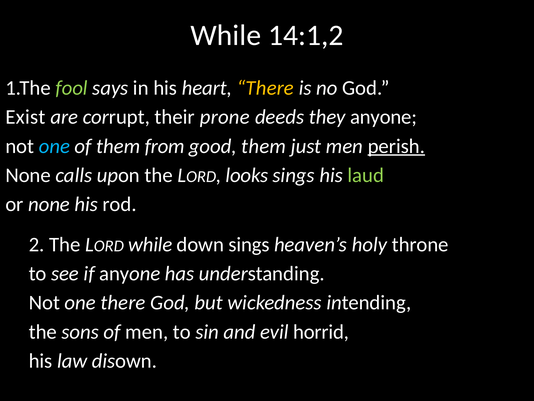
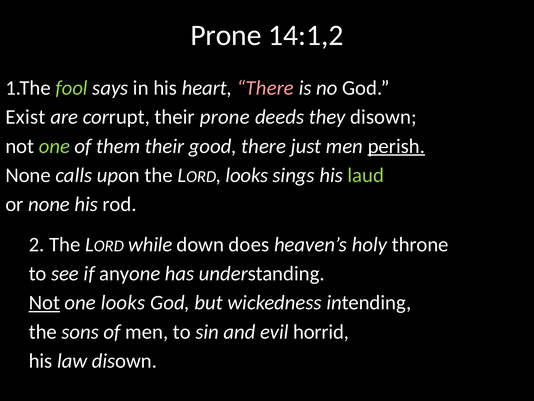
While: While -> Prone (226, 35)
There colour: yellow -> pink (265, 88)
they anyone: anyone -> disown (383, 117)
one colour: light blue -> light green (54, 146)
them from: from -> their (165, 146)
good them: them -> there (264, 146)
down sings: sings -> does (249, 244)
Not underline: none -> present (44, 302)
one there: there -> looks (123, 302)
